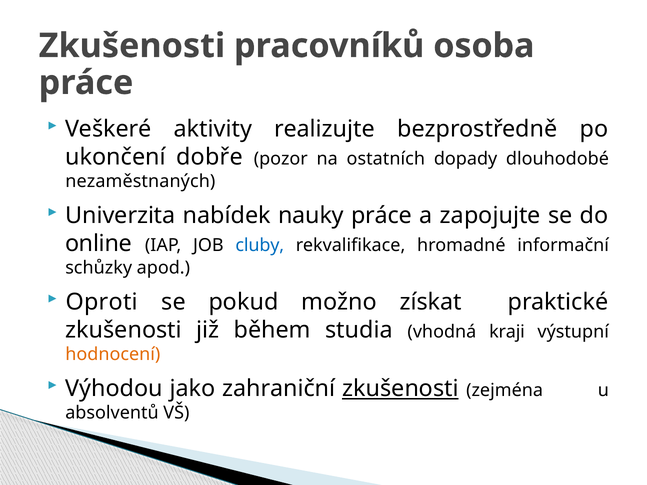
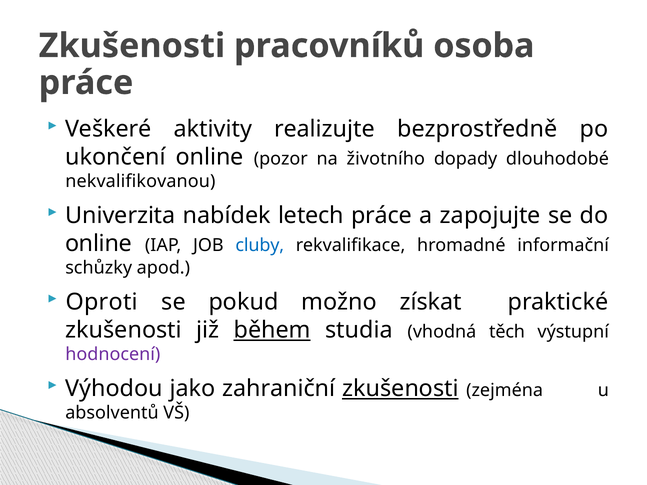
ukončení dobře: dobře -> online (210, 157)
ostatních: ostatních -> životního (386, 159)
nezaměstnaných: nezaměstnaných -> nekvalifikovanou (140, 181)
nauky: nauky -> letech (311, 216)
během underline: none -> present (272, 330)
kraji: kraji -> těch (507, 332)
hodnocení colour: orange -> purple (113, 355)
